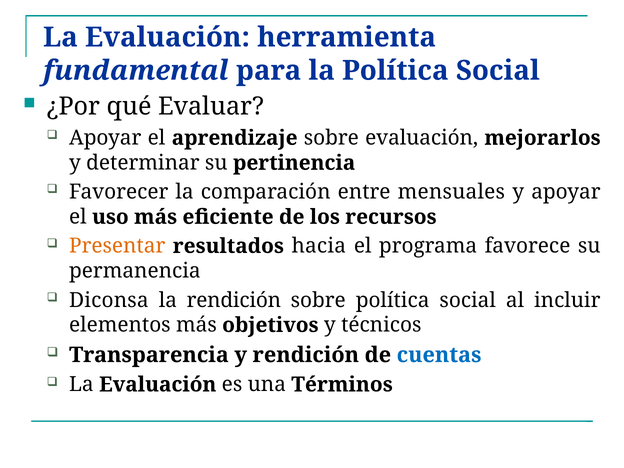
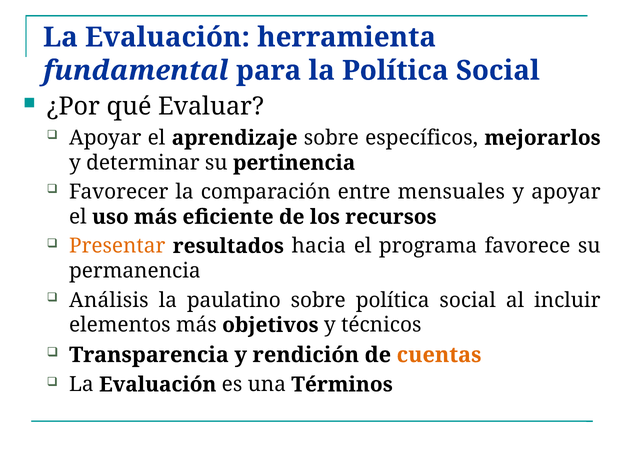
sobre evaluación: evaluación -> específicos (422, 138)
Diconsa: Diconsa -> Análisis (109, 300)
la rendición: rendición -> paulatino (234, 300)
cuentas colour: blue -> orange (439, 355)
